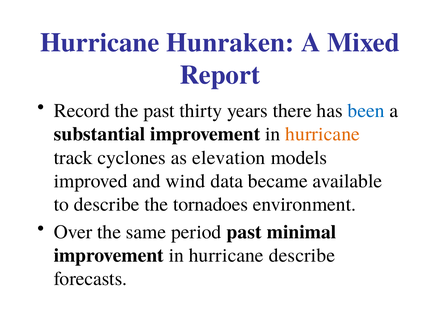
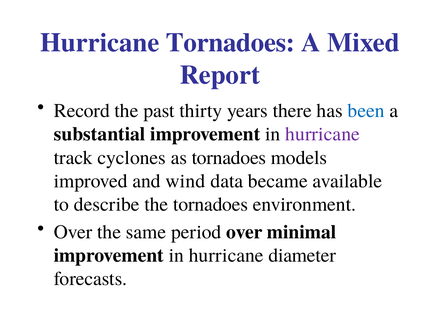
Hurricane Hunraken: Hunraken -> Tornadoes (230, 43)
hurricane colour: orange -> purple (323, 134)
as elevation: elevation -> tornadoes (229, 158)
period past: past -> over (244, 232)
hurricane describe: describe -> diameter (302, 255)
